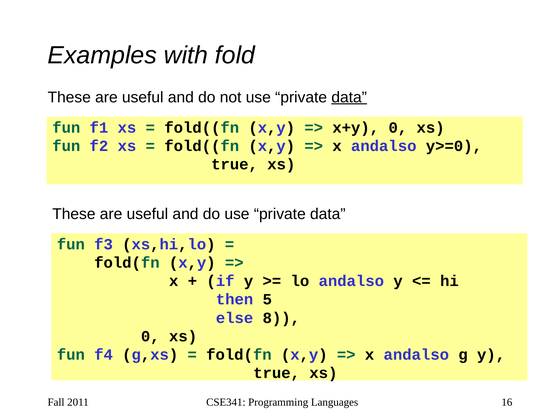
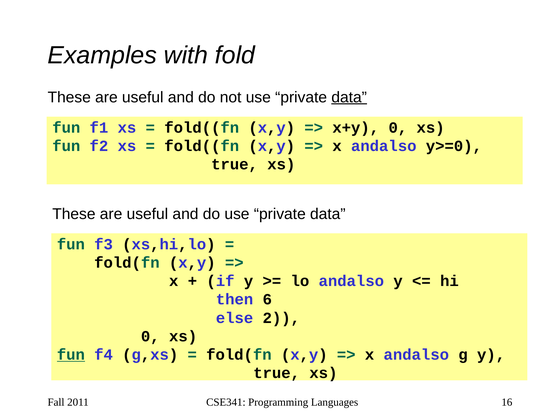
5: 5 -> 6 (267, 300)
8: 8 -> 2 (281, 318)
fun underline: none -> present (71, 355)
